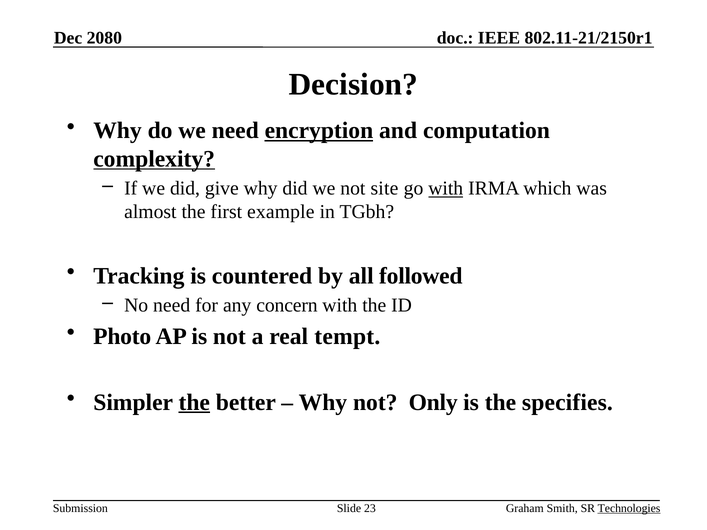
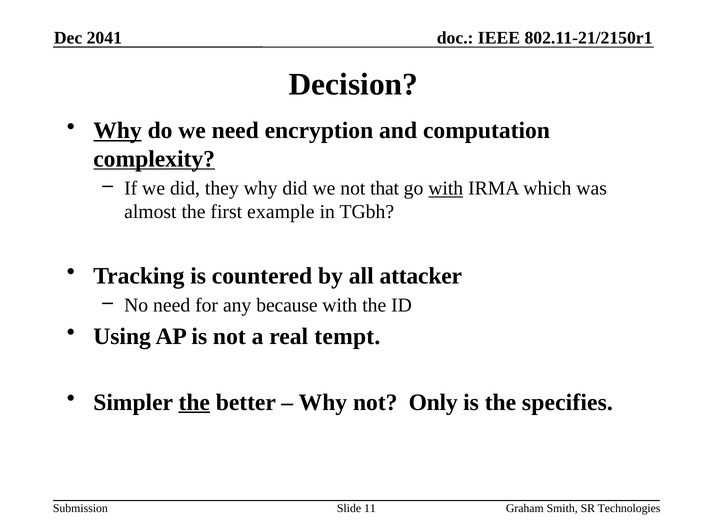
2080: 2080 -> 2041 (104, 38)
Why underline: none -> present (118, 131)
encryption underline: present -> none (319, 131)
give: give -> they (222, 189)
site: site -> that (385, 189)
followed: followed -> attacker (421, 276)
concern: concern -> because (287, 306)
Photo: Photo -> Using (122, 336)
23: 23 -> 11 (370, 509)
Technologies underline: present -> none (629, 509)
